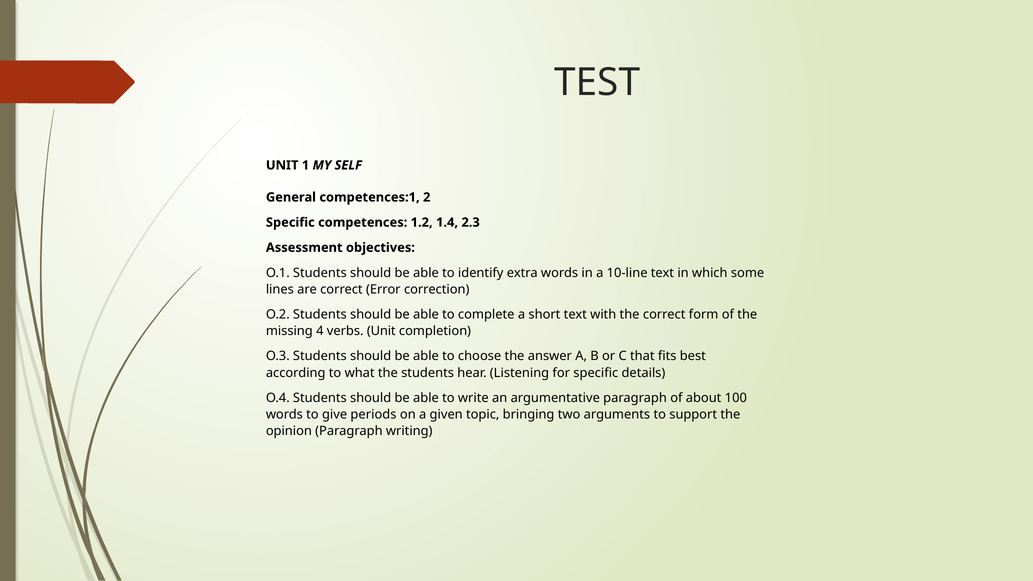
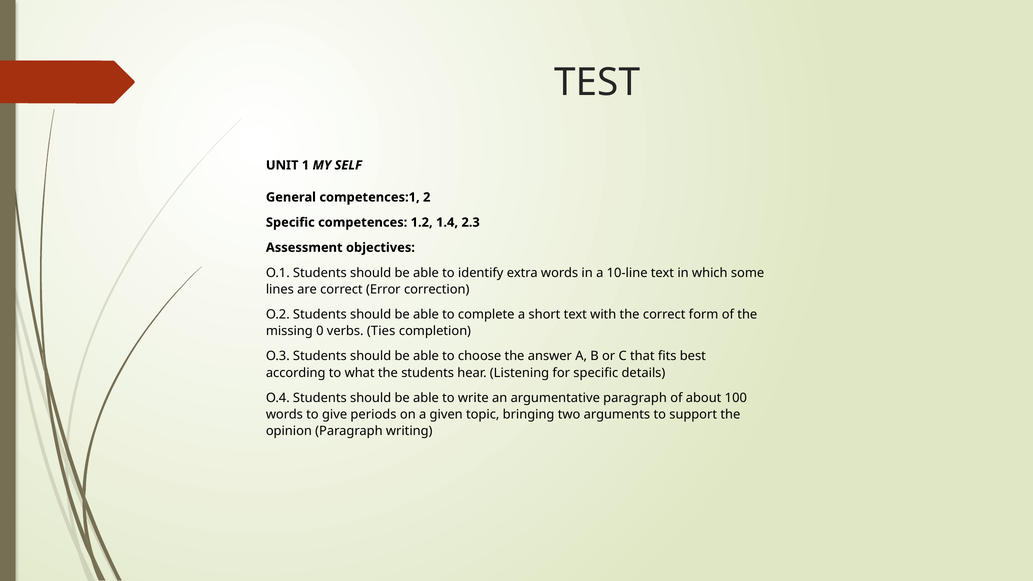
4: 4 -> 0 (320, 331)
verbs Unit: Unit -> Ties (381, 331)
